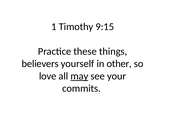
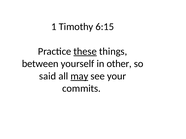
9:15: 9:15 -> 6:15 (105, 27)
these underline: none -> present (85, 52)
believers: believers -> between (40, 64)
love: love -> said (48, 76)
